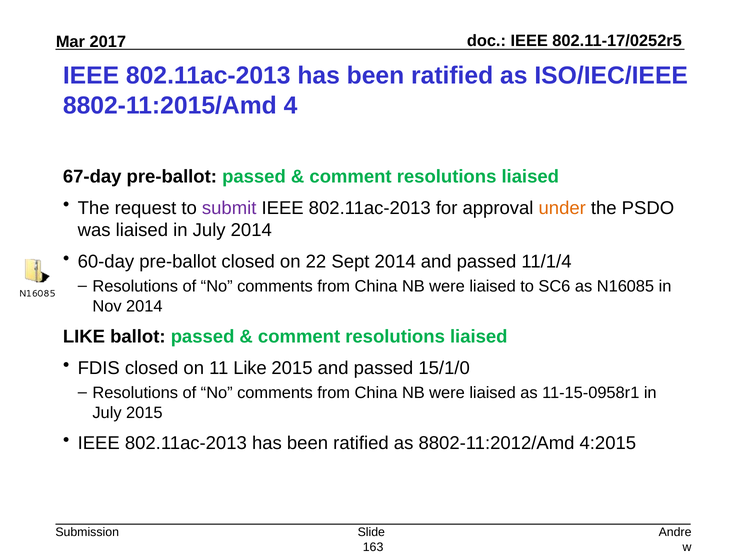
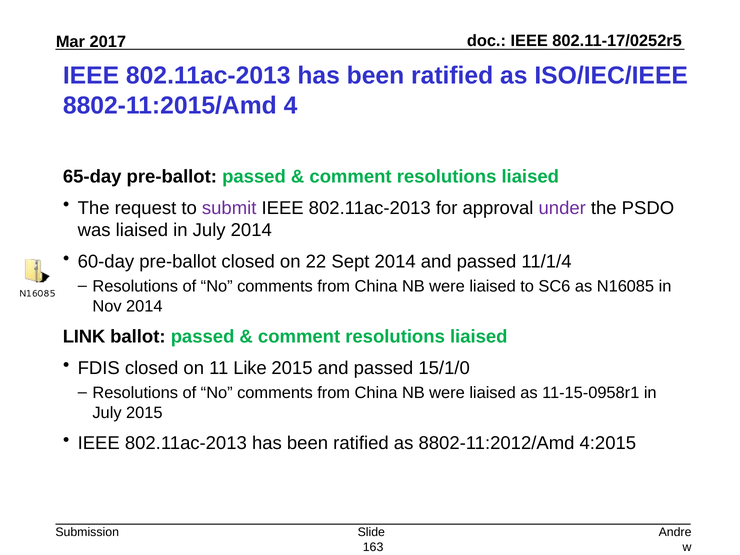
67-day: 67-day -> 65-day (92, 176)
under colour: orange -> purple (562, 208)
LIKE: LIKE -> LINK (84, 337)
